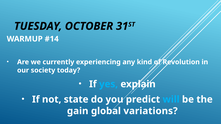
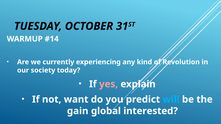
yes colour: light blue -> pink (109, 84)
state: state -> want (76, 100)
variations: variations -> interested (151, 111)
